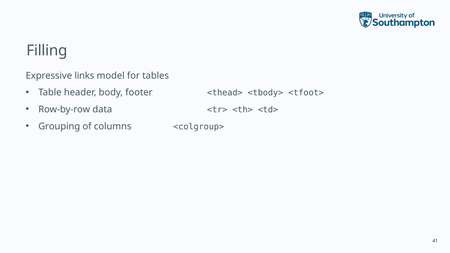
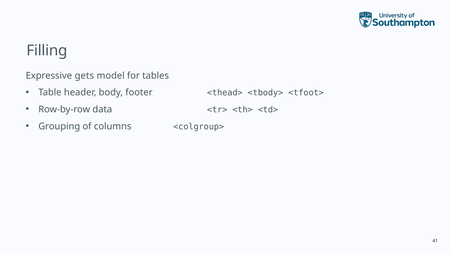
links: links -> gets (84, 76)
